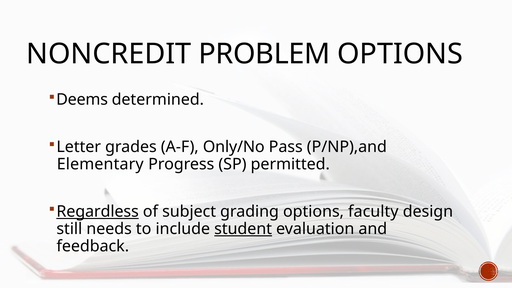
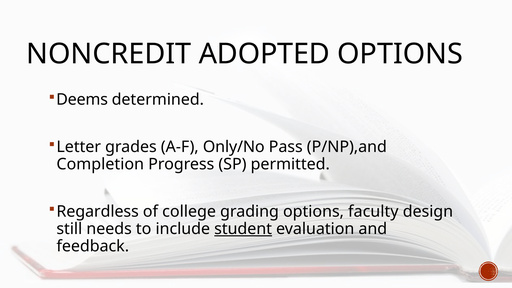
PROBLEM: PROBLEM -> ADOPTED (264, 54)
Elementary: Elementary -> Completion (100, 164)
Regardless underline: present -> none (98, 212)
subject: subject -> college (189, 212)
